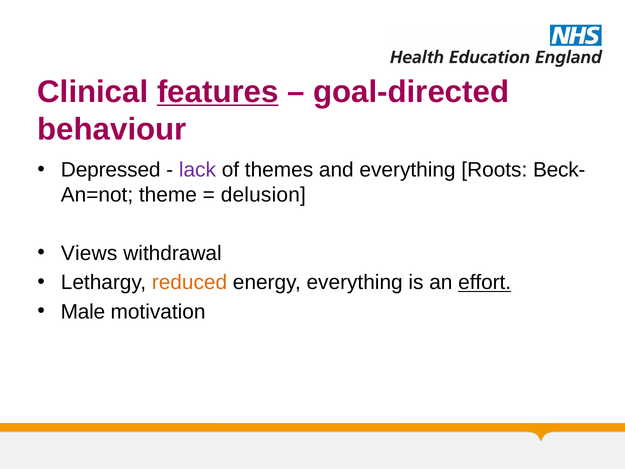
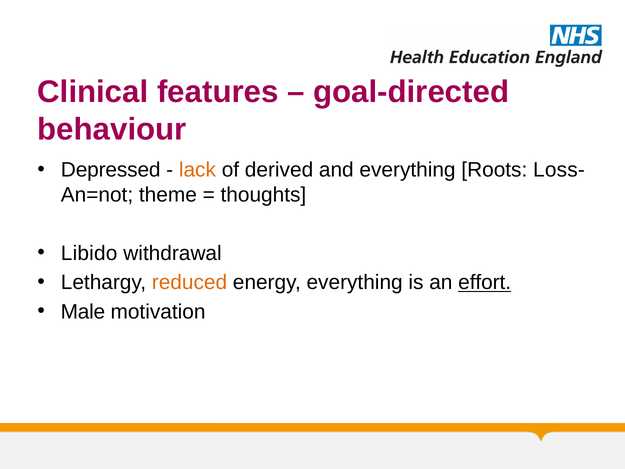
features underline: present -> none (218, 92)
lack colour: purple -> orange (197, 170)
themes: themes -> derived (279, 170)
Beck-: Beck- -> Loss- (559, 170)
delusion: delusion -> thoughts (263, 195)
Views: Views -> Libido (89, 253)
